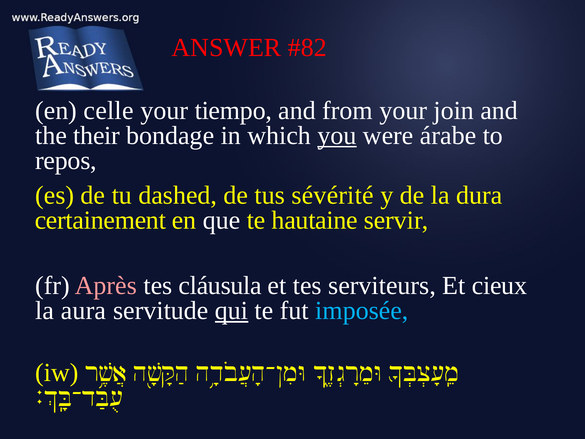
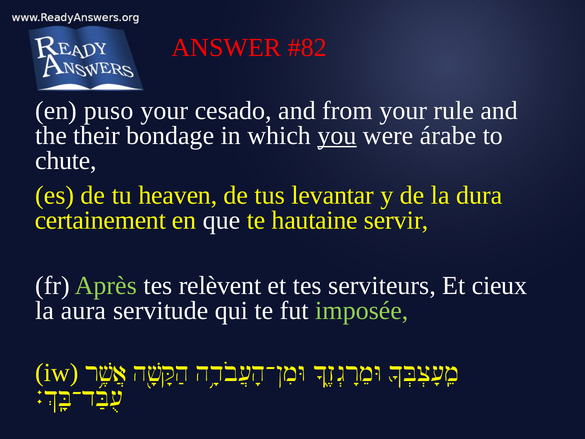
celle: celle -> puso (109, 110)
tiempo: tiempo -> cesado (233, 110)
join: join -> rule (454, 110)
repos: repos -> chute (66, 160)
dashed: dashed -> heaven (178, 195)
sévérité: sévérité -> levantar (333, 195)
Après colour: pink -> light green (106, 285)
cláusula: cláusula -> relèvent (220, 285)
qui underline: present -> none (232, 310)
imposée colour: light blue -> light green (362, 310)
